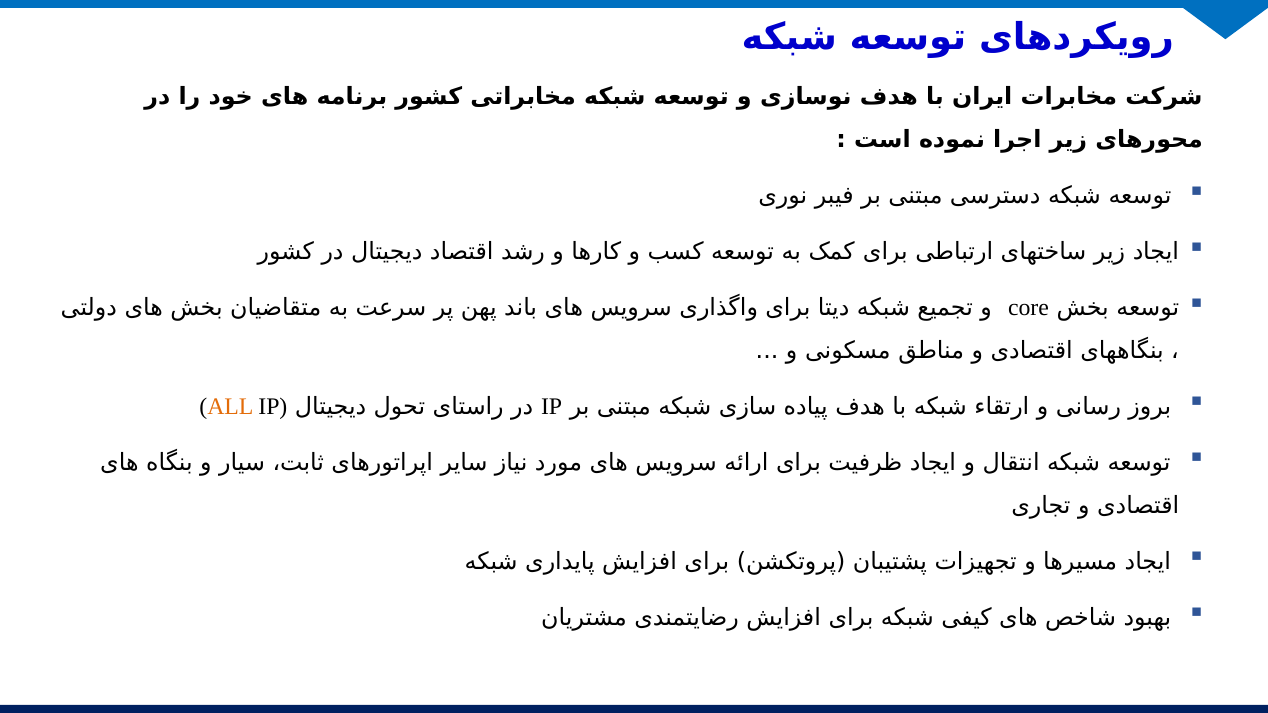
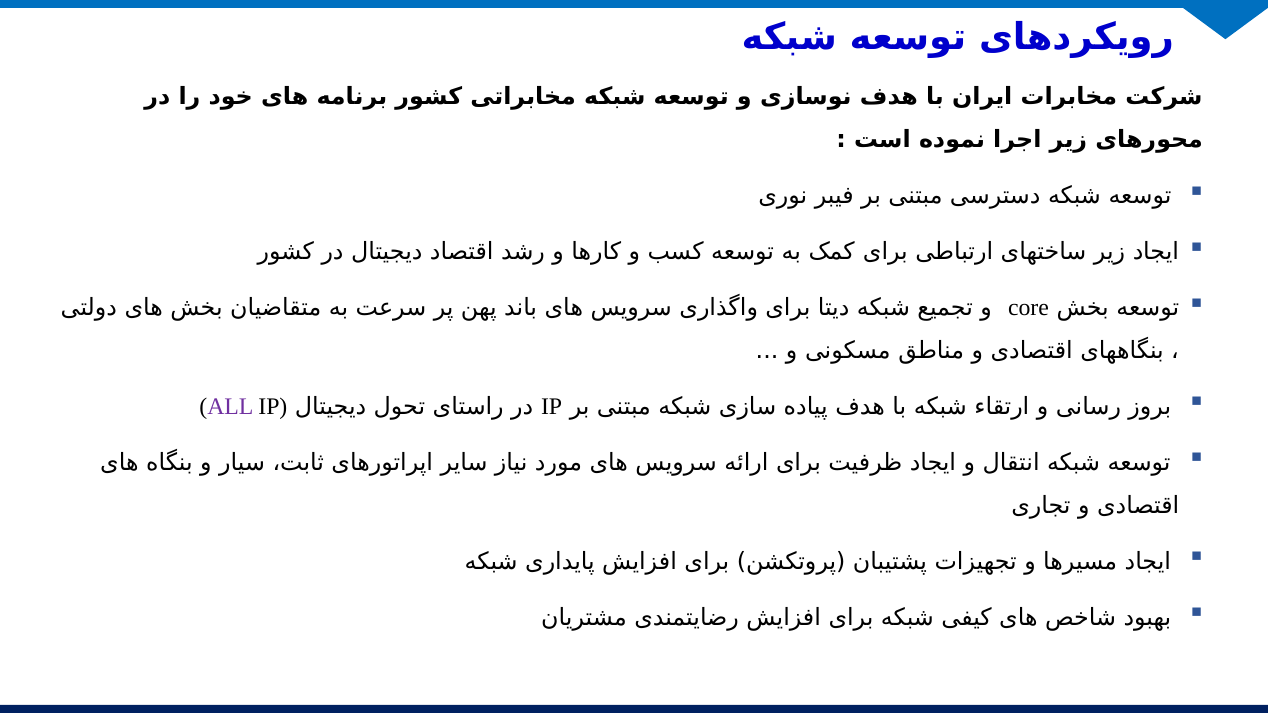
ALL colour: orange -> purple (230, 407)
